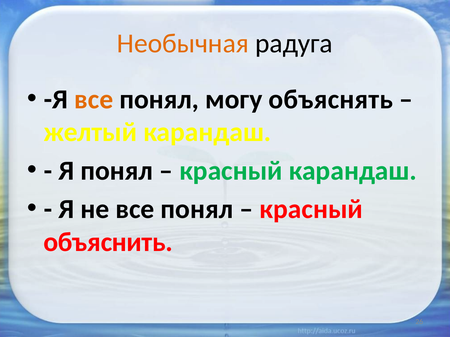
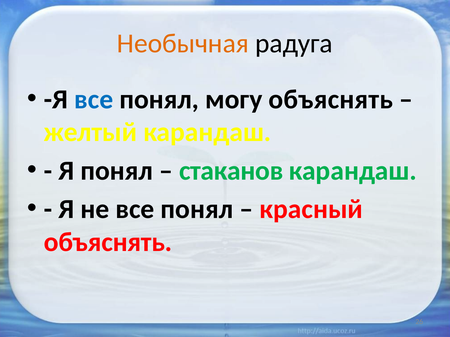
все colour: orange -> blue (94, 99)
красный: красный -> стаканов (231, 171)
объяснить: объяснить -> объяснять (108, 242)
